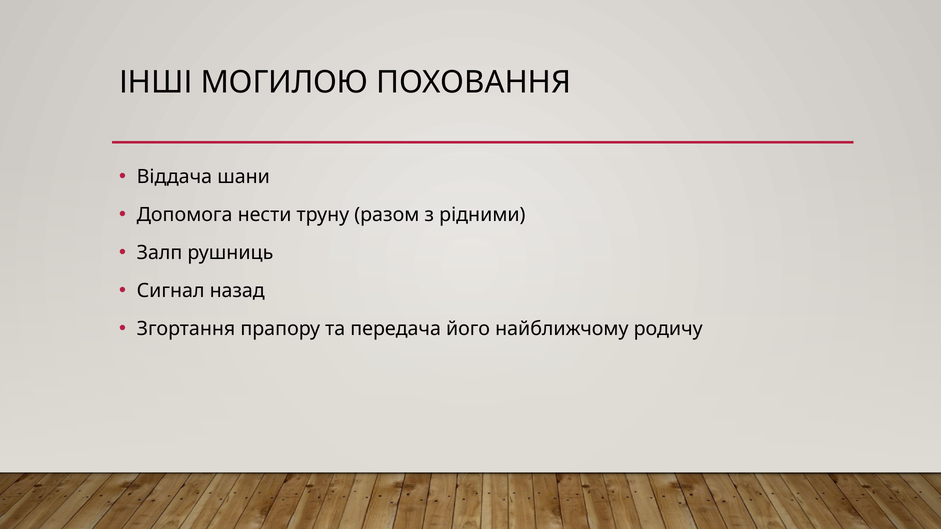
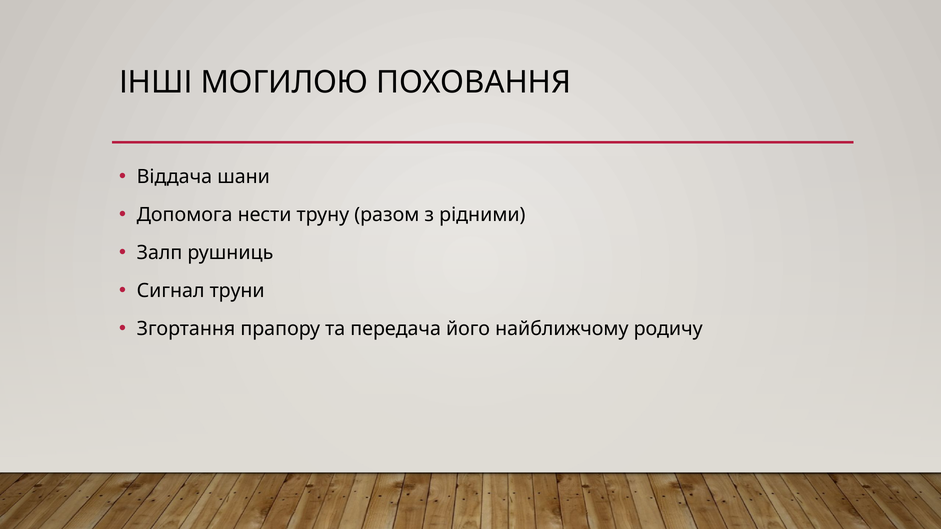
назад: назад -> труни (237, 291)
